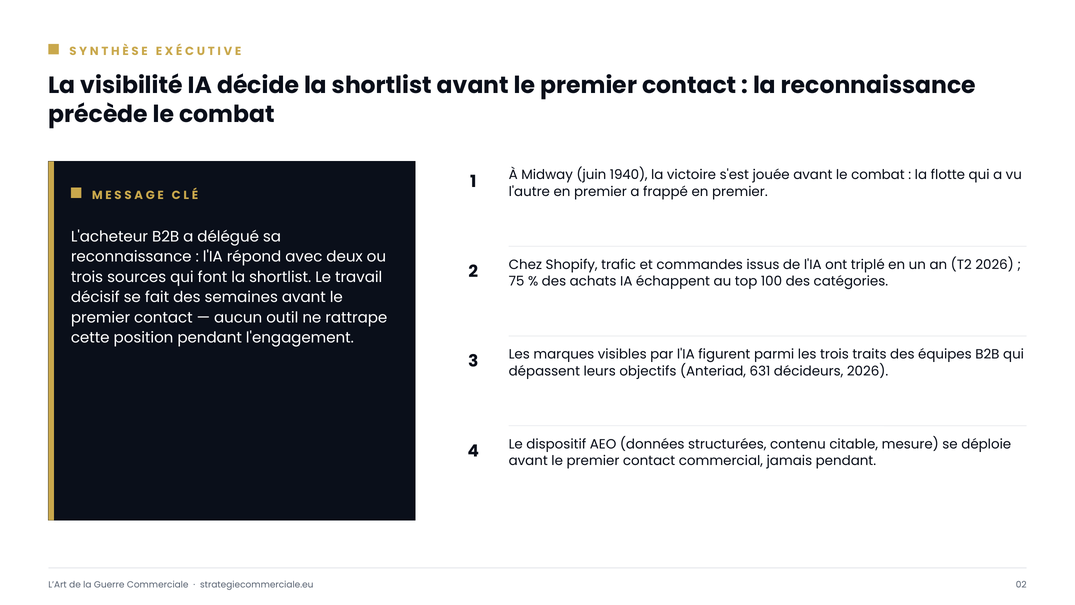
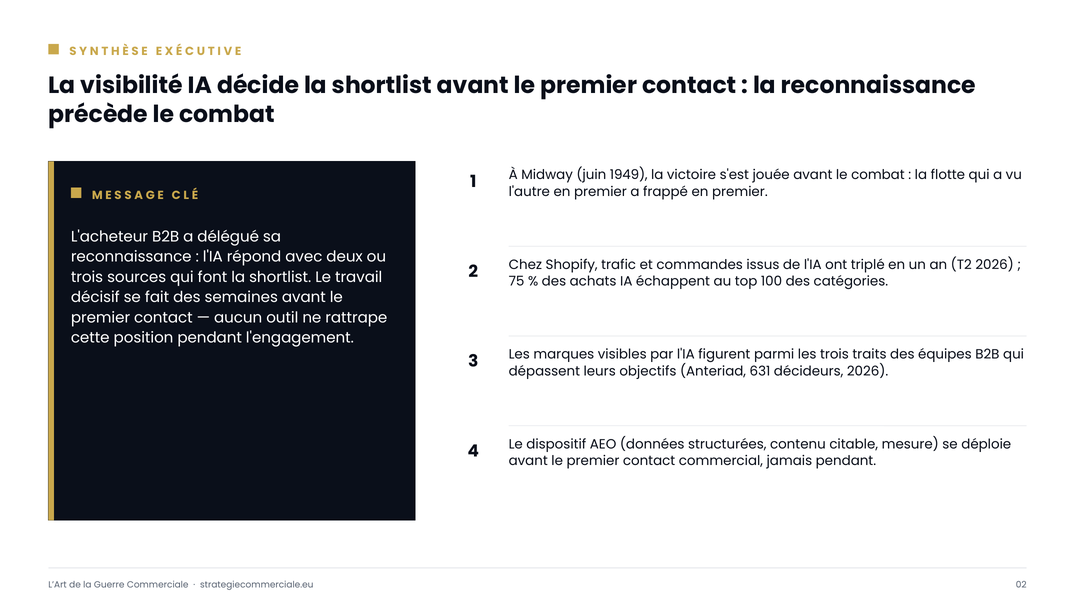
1940: 1940 -> 1949 (629, 175)
